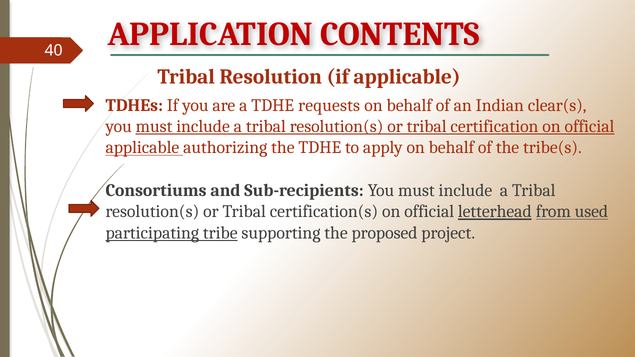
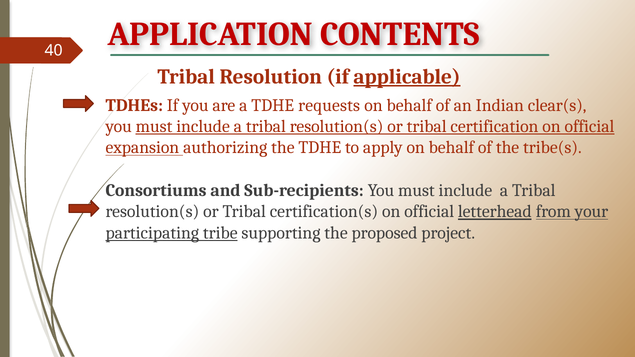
applicable underline: none -> present (407, 77)
applicable: applicable -> expansion (142, 148)
used: used -> your (591, 212)
